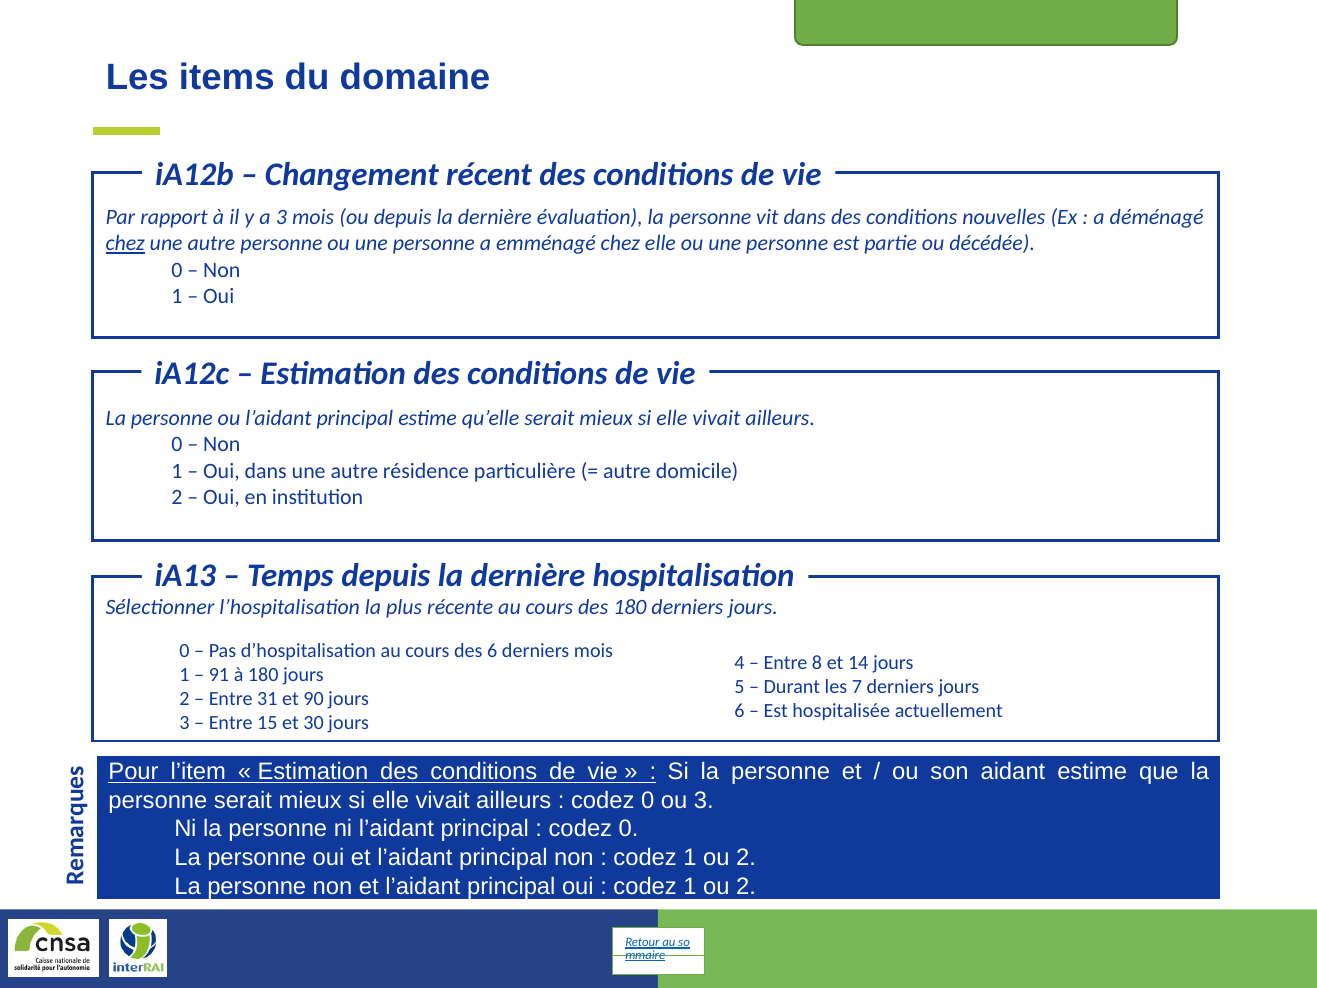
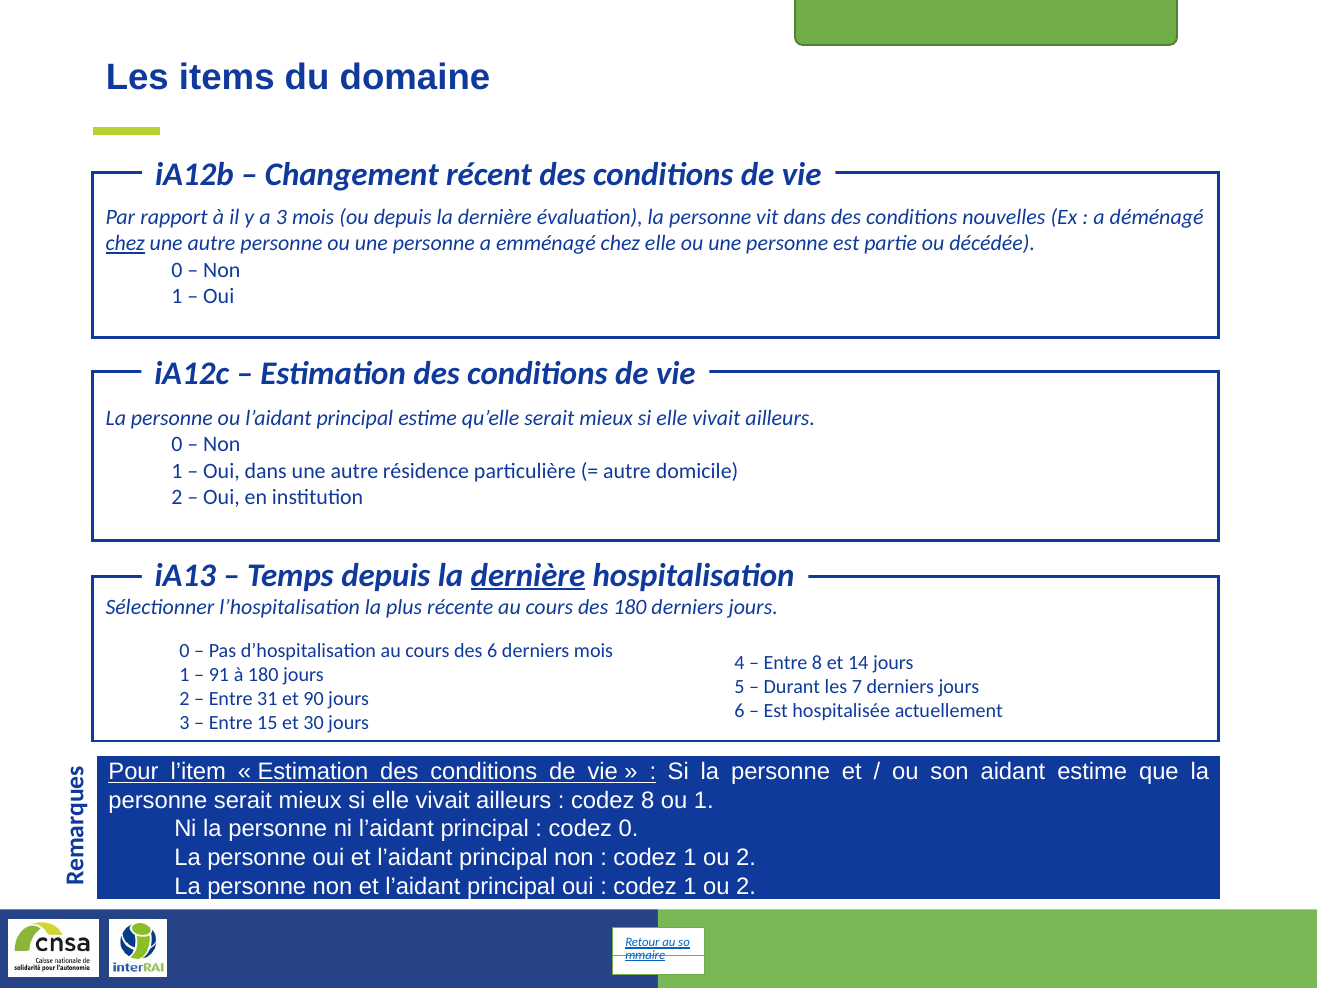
dernière underline: none -> present (528, 575)
0: 0 -> 8 (648, 800)
ou 3: 3 -> 1 (704, 800)
